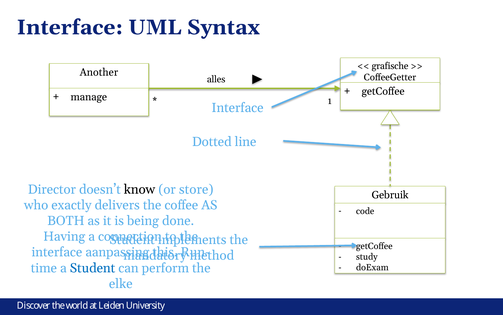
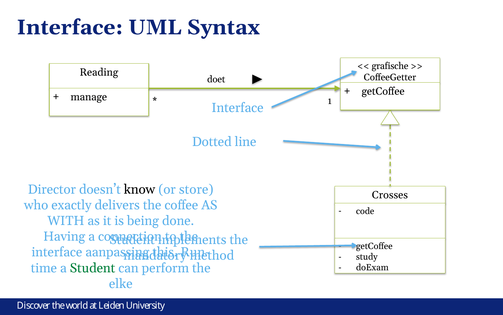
Another: Another -> Reading (99, 72)
alles: alles -> doet (216, 79)
Gebruik: Gebruik -> Crosses (390, 195)
BOTH: BOTH -> WITH (66, 220)
Student colour: blue -> green (93, 268)
